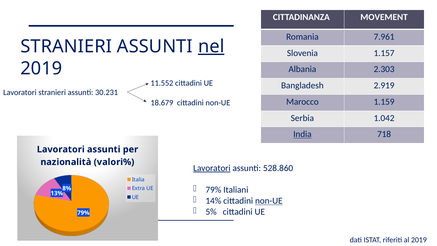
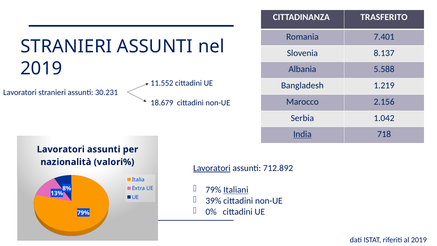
MOVEMENT: MOVEMENT -> TRASFERITO (384, 17)
7.961: 7.961 -> 7.401 (384, 37)
nel underline: present -> none (211, 46)
1.157: 1.157 -> 8.137 (384, 53)
2.303: 2.303 -> 5.588 (384, 69)
2.919: 2.919 -> 1.219 (384, 85)
1.159: 1.159 -> 2.156 (384, 102)
528.860: 528.860 -> 712.892 (278, 168)
Italiani underline: none -> present (236, 190)
14%: 14% -> 39% (213, 201)
non-UE underline: present -> none (269, 201)
5%: 5% -> 0% (211, 212)
